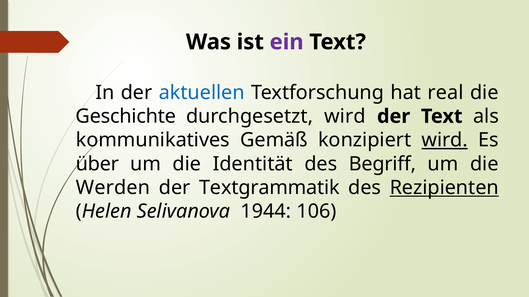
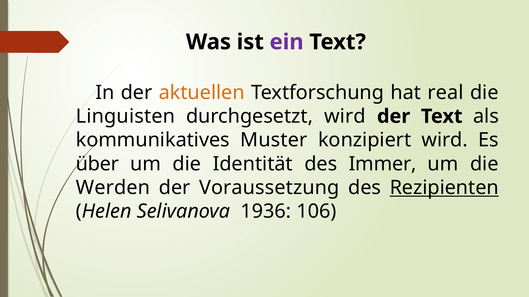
aktuellen colour: blue -> orange (202, 93)
Geschichte: Geschichte -> Linguisten (126, 117)
Gemäß: Gemäß -> Muster (274, 140)
wird underline: present -> none (445, 140)
Begriff: Begriff -> Immer (383, 164)
Textgrammatik: Textgrammatik -> Voraussetzung (269, 188)
1944: 1944 -> 1936 (266, 212)
